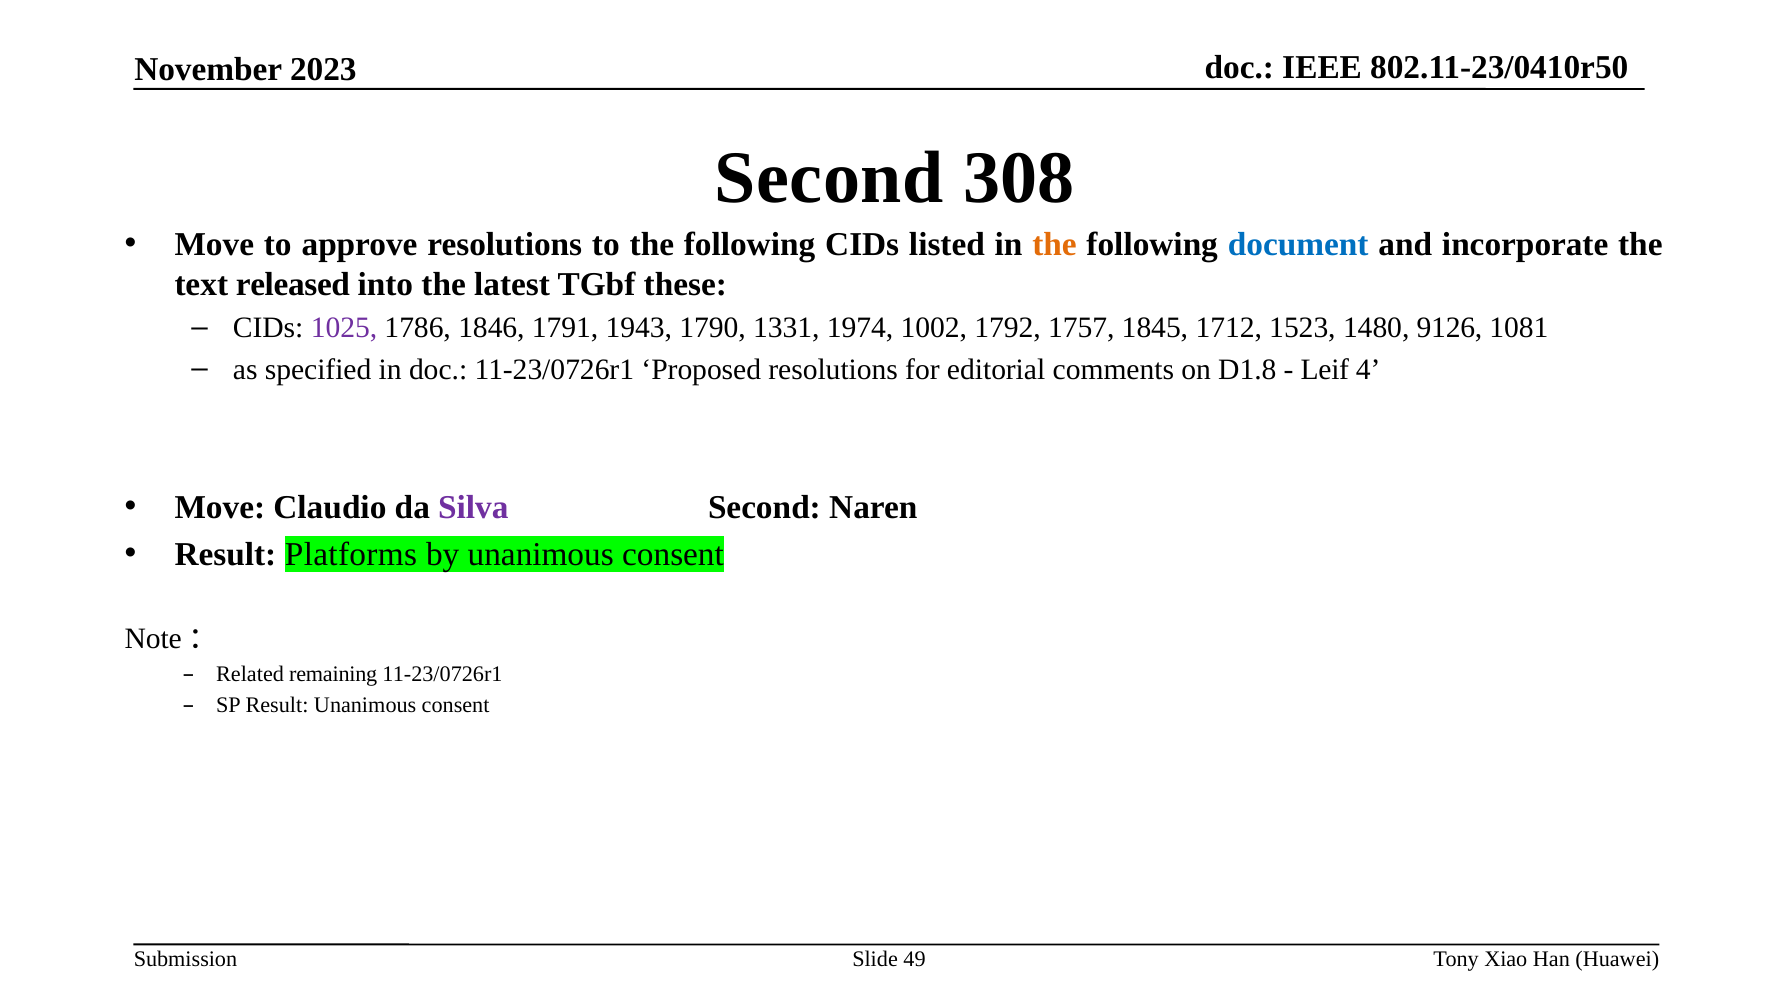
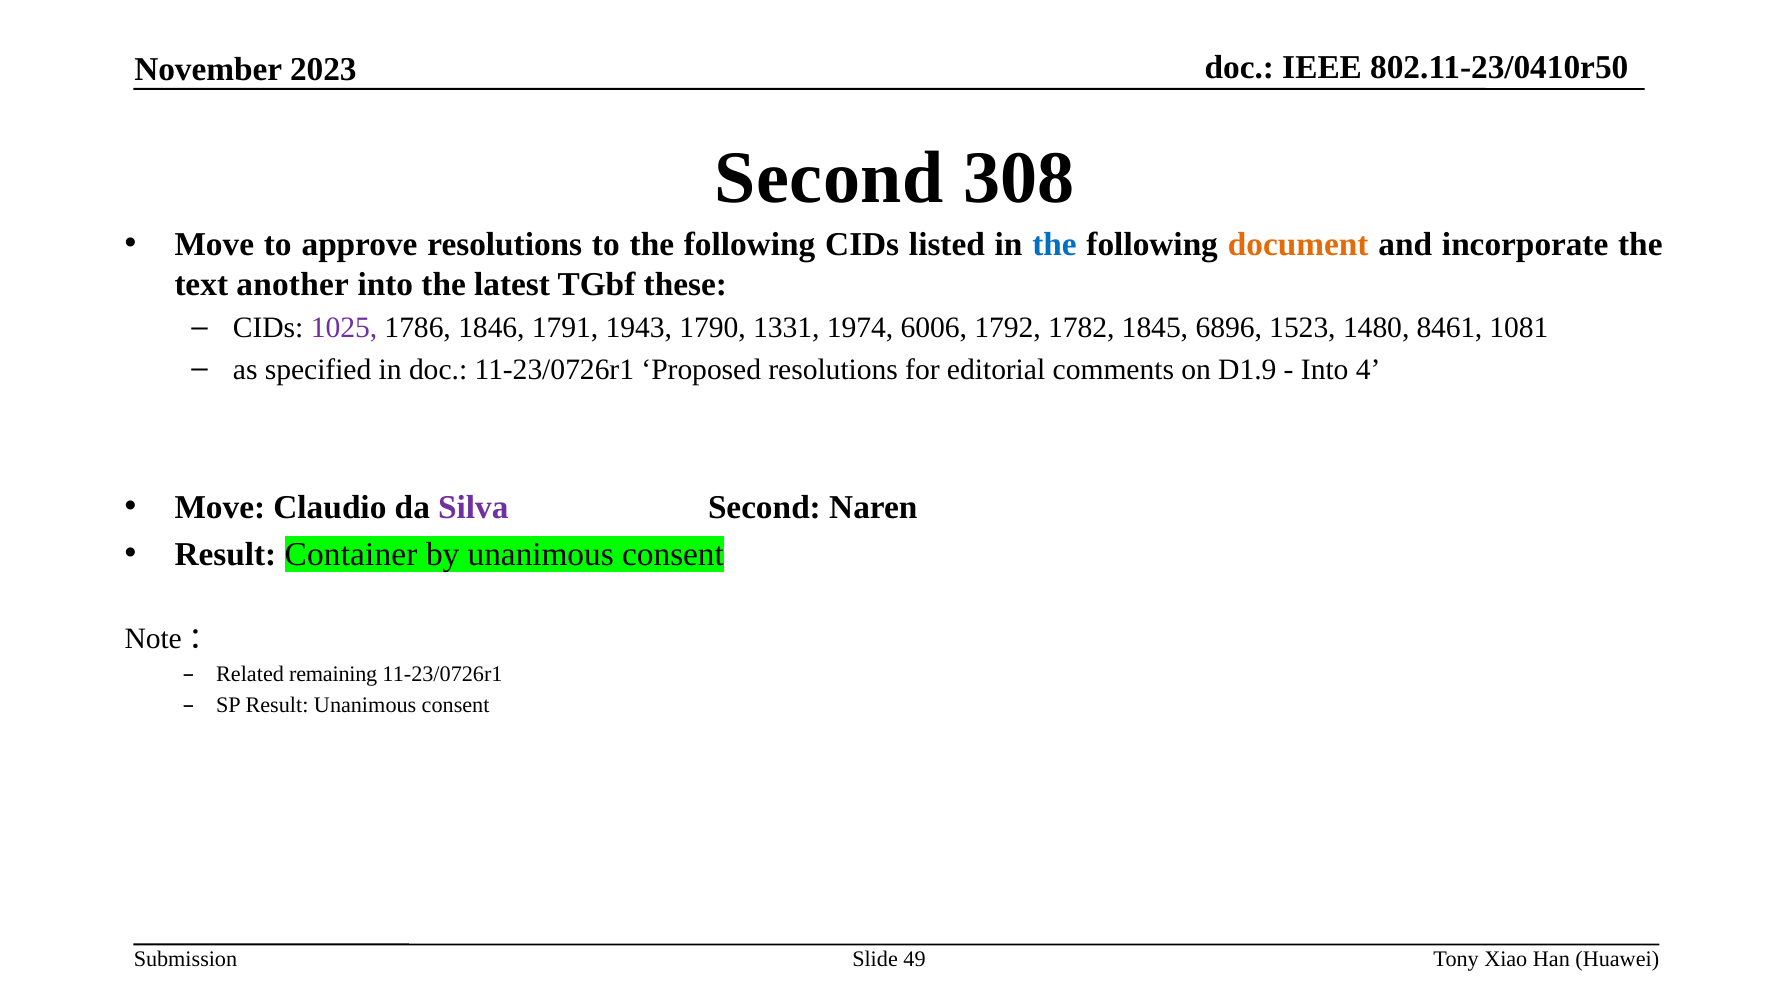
the colour: orange -> blue (1054, 245)
document colour: blue -> orange (1298, 245)
released: released -> another (293, 285)
1002: 1002 -> 6006 (934, 328)
1757: 1757 -> 1782 (1081, 328)
1712: 1712 -> 6896 (1229, 328)
9126: 9126 -> 8461 (1449, 328)
D1.8: D1.8 -> D1.9 (1247, 370)
Leif: Leif -> Into (1325, 370)
Platforms: Platforms -> Container (351, 554)
